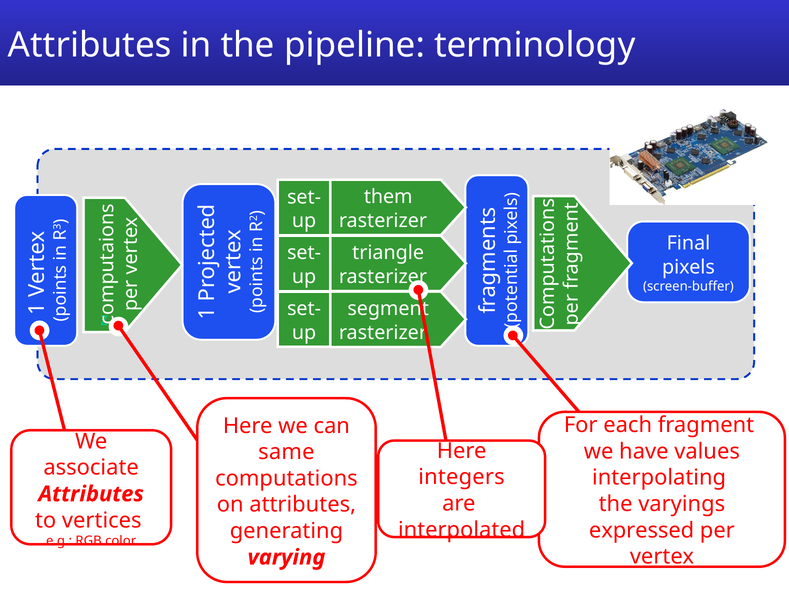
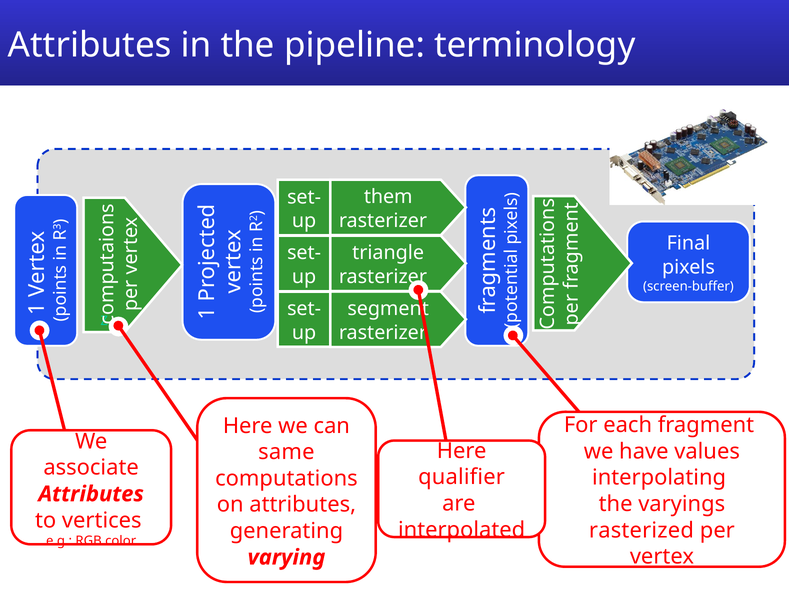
integers: integers -> qualifier (462, 477)
expressed: expressed -> rasterized (641, 530)
